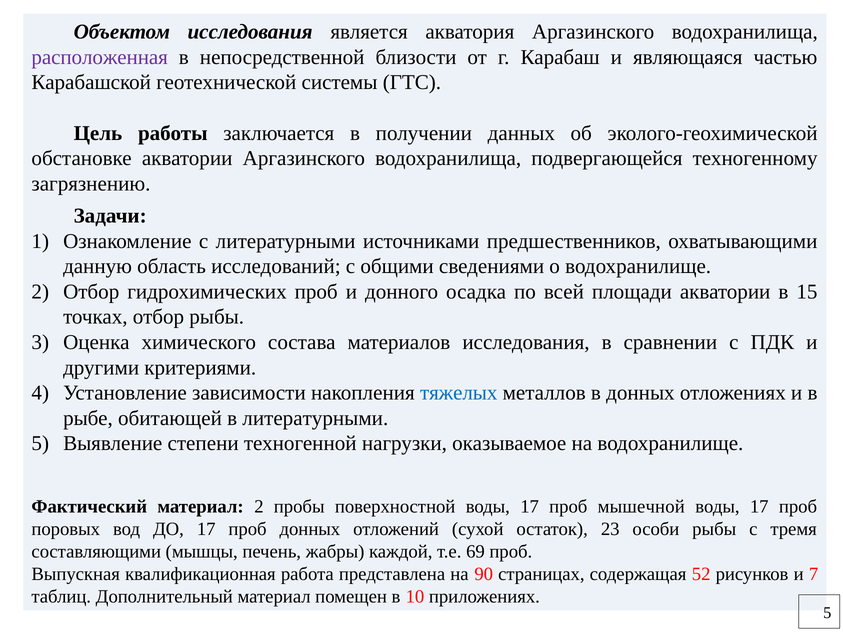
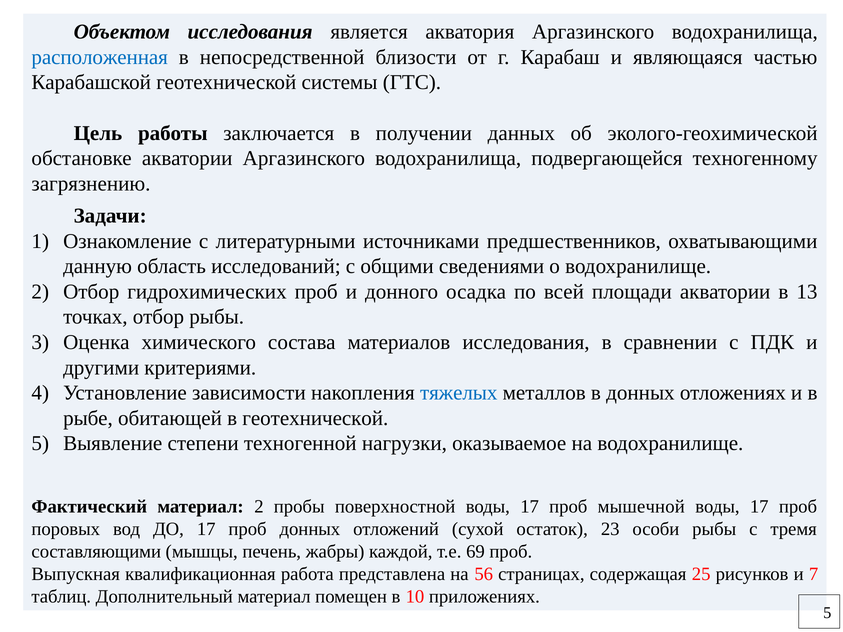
расположенная colour: purple -> blue (100, 57)
15: 15 -> 13 (807, 292)
в литературными: литературными -> геотехнической (315, 418)
90: 90 -> 56 (484, 574)
52: 52 -> 25 (701, 574)
